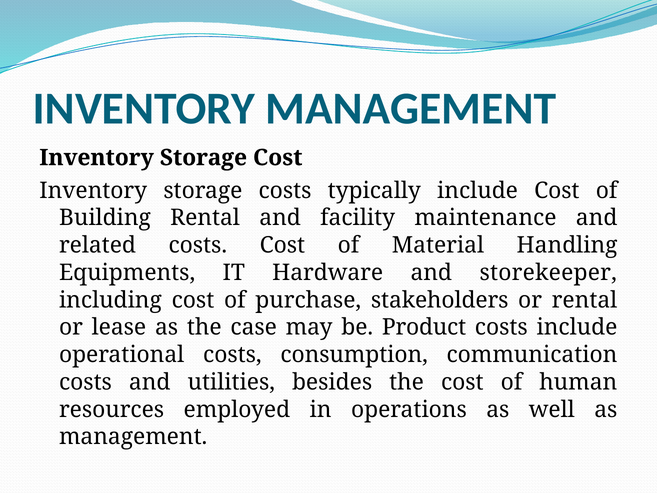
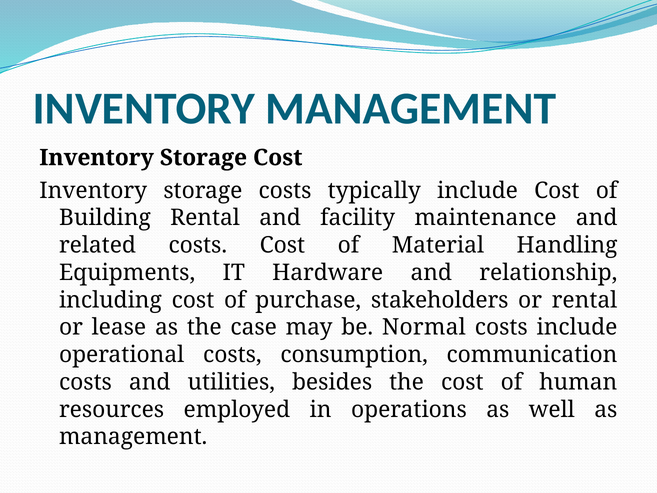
storekeeper: storekeeper -> relationship (548, 273)
Product: Product -> Normal (424, 327)
